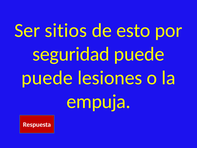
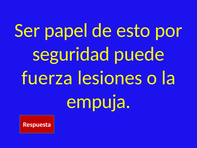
sitios: sitios -> papel (66, 30)
puede: puede -> fuerza (47, 78)
